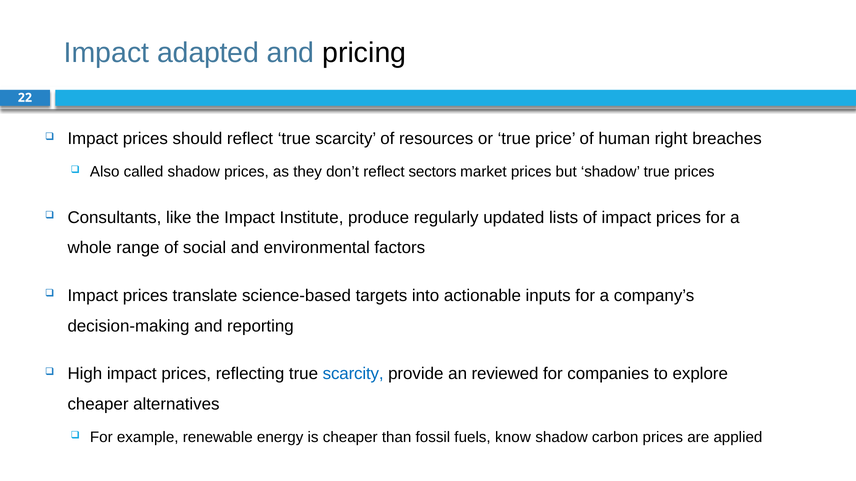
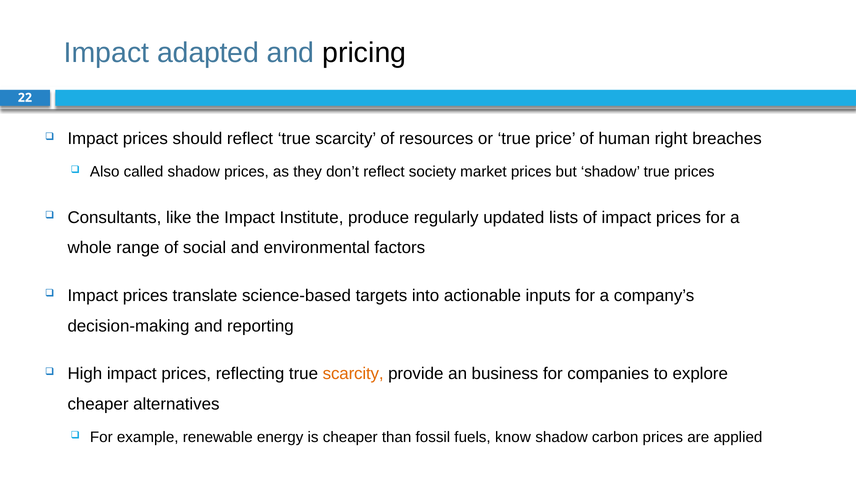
sectors: sectors -> society (432, 172)
scarcity colour: blue -> orange (353, 374)
reviewed: reviewed -> business (505, 374)
